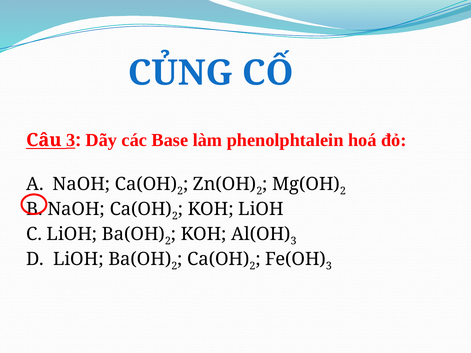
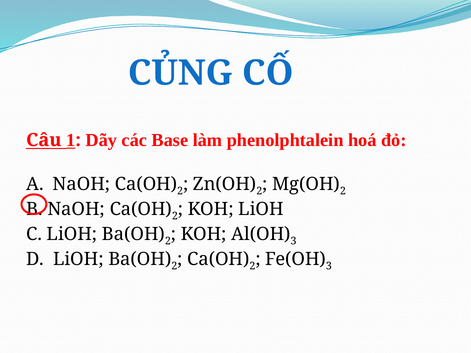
Câu 3: 3 -> 1 (71, 140)
